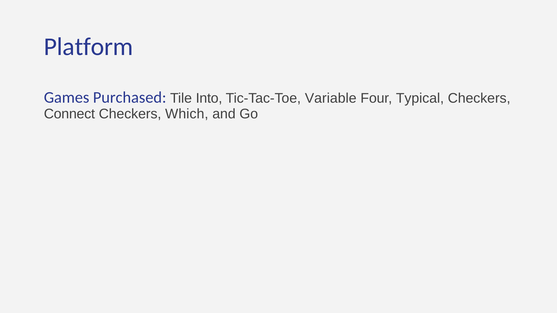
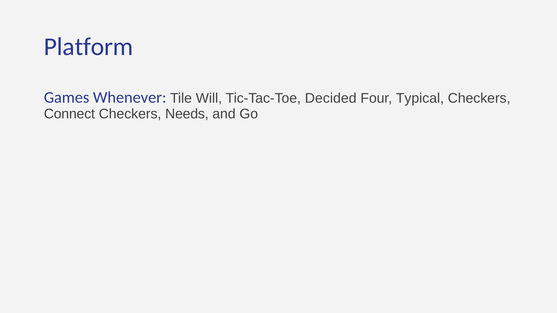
Purchased: Purchased -> Whenever (130, 98)
Into: Into -> Will (209, 98)
Variable: Variable -> Decided (331, 98)
Which: Which -> Needs (187, 114)
